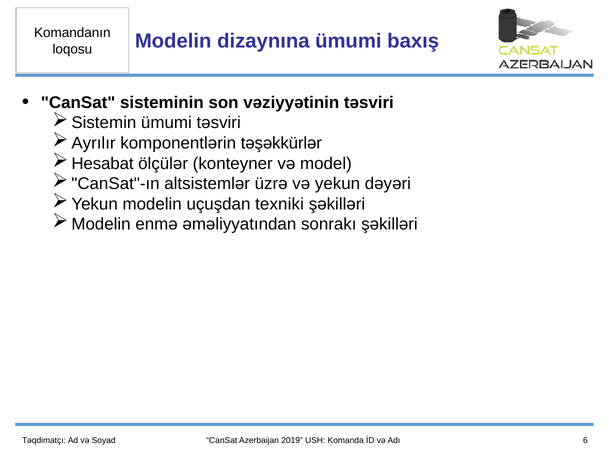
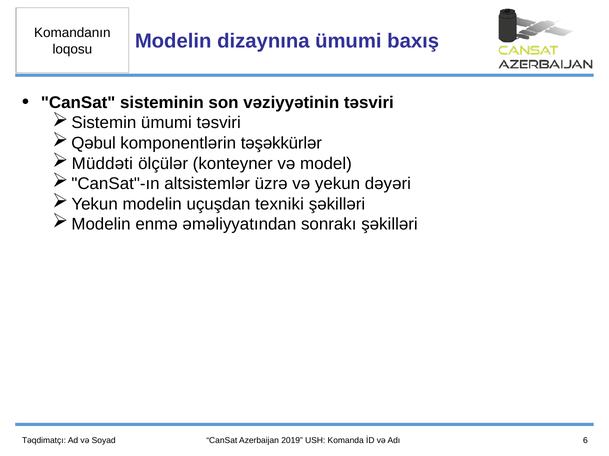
Ayrılır: Ayrılır -> Qəbul (94, 143)
Hesabat: Hesabat -> Müddəti (102, 164)
